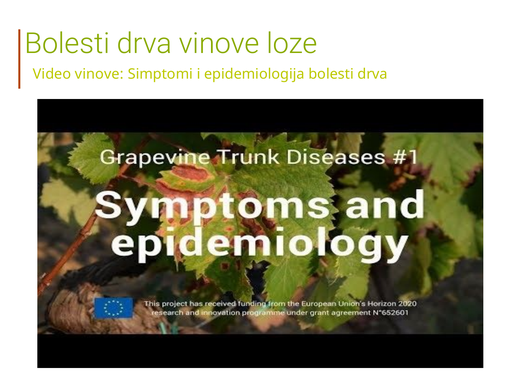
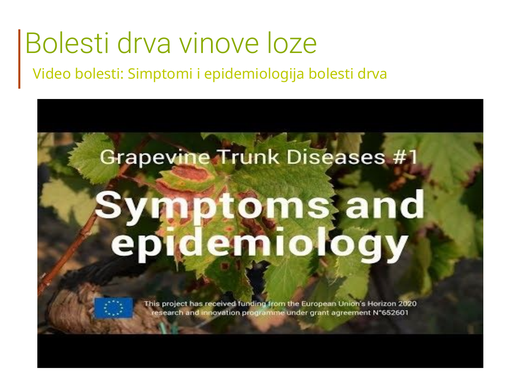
Video vinove: vinove -> bolesti (99, 74)
